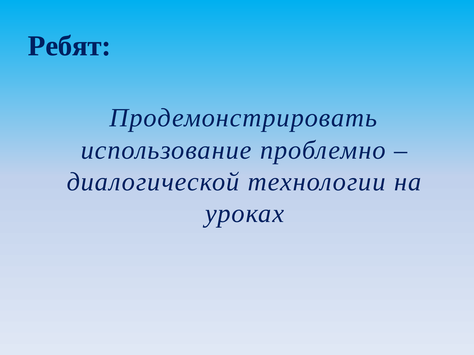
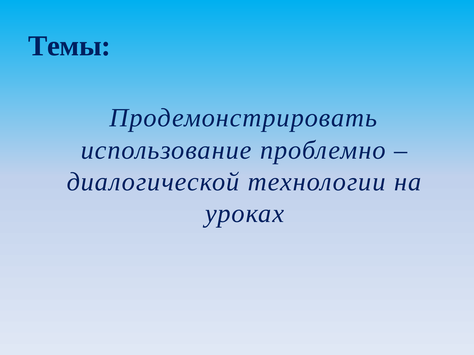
Ребят: Ребят -> Темы (69, 46)
